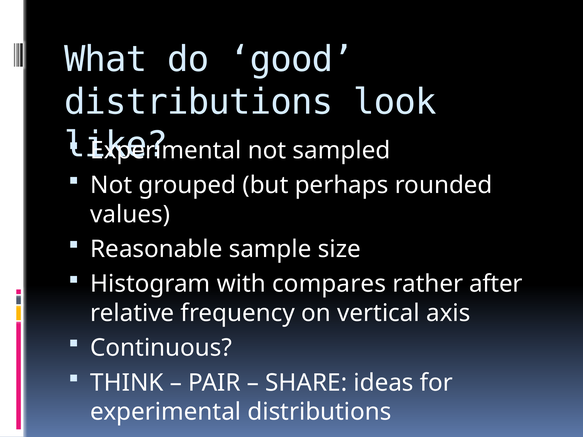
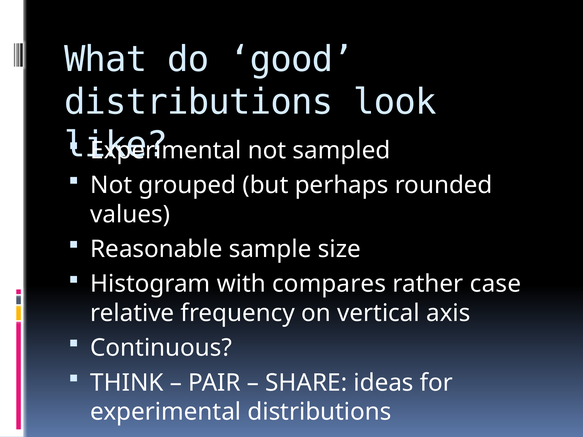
after: after -> case (496, 284)
